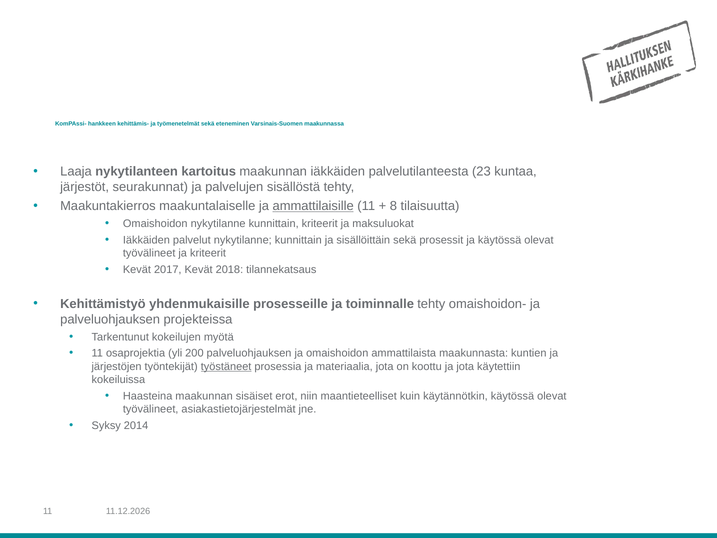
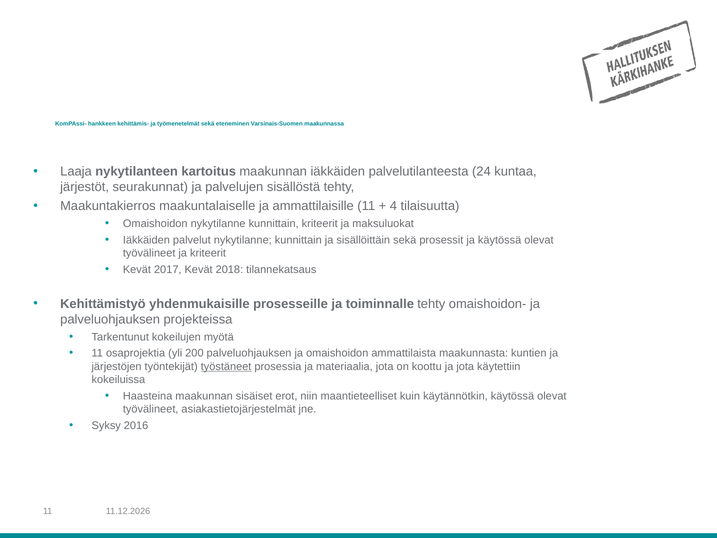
23: 23 -> 24 (481, 171)
ammattilaisille underline: present -> none (313, 206)
8: 8 -> 4 (393, 206)
2014: 2014 -> 2016 (136, 425)
